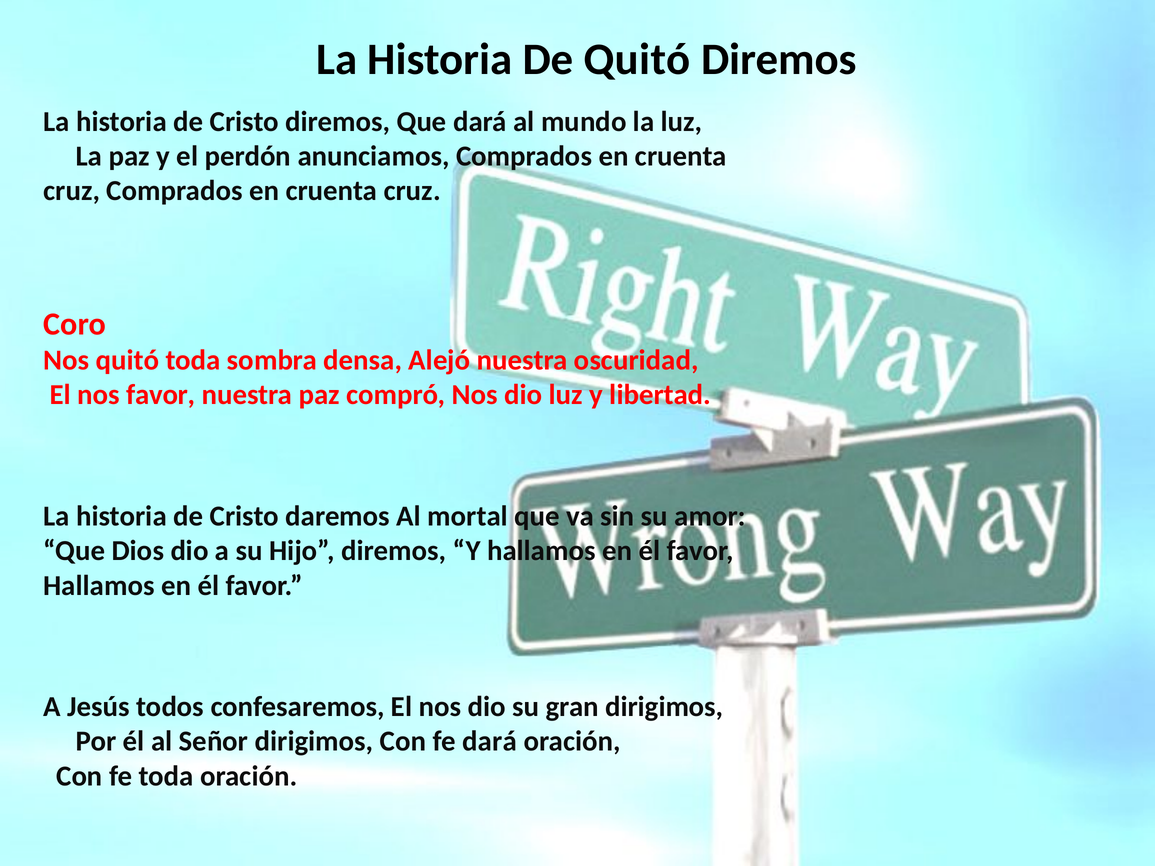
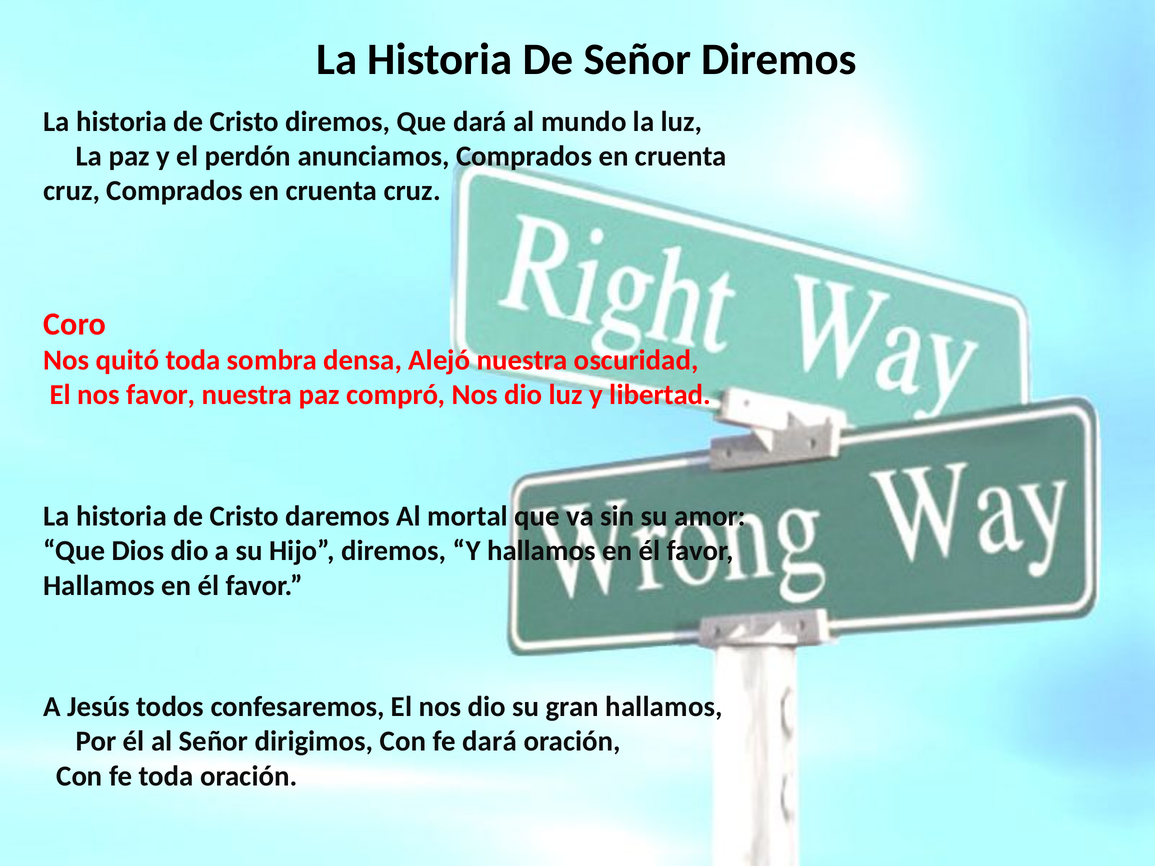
De Quitó: Quitó -> Señor (637, 60)
gran dirigimos: dirigimos -> hallamos (664, 707)
